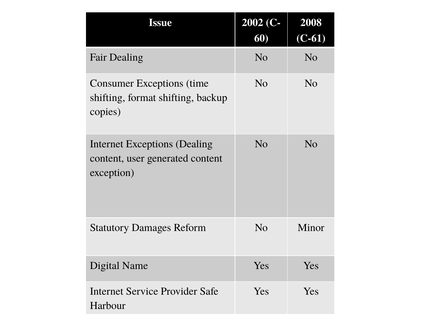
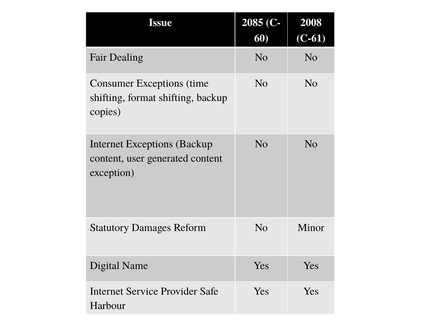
2002: 2002 -> 2085 (253, 23)
Exceptions Dealing: Dealing -> Backup (194, 144)
